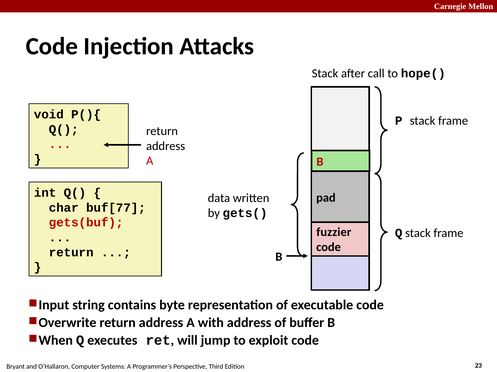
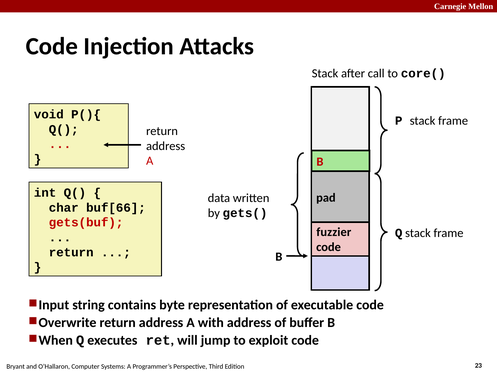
hope(: hope( -> core( (423, 73)
buf[77: buf[77 -> buf[66 (116, 208)
